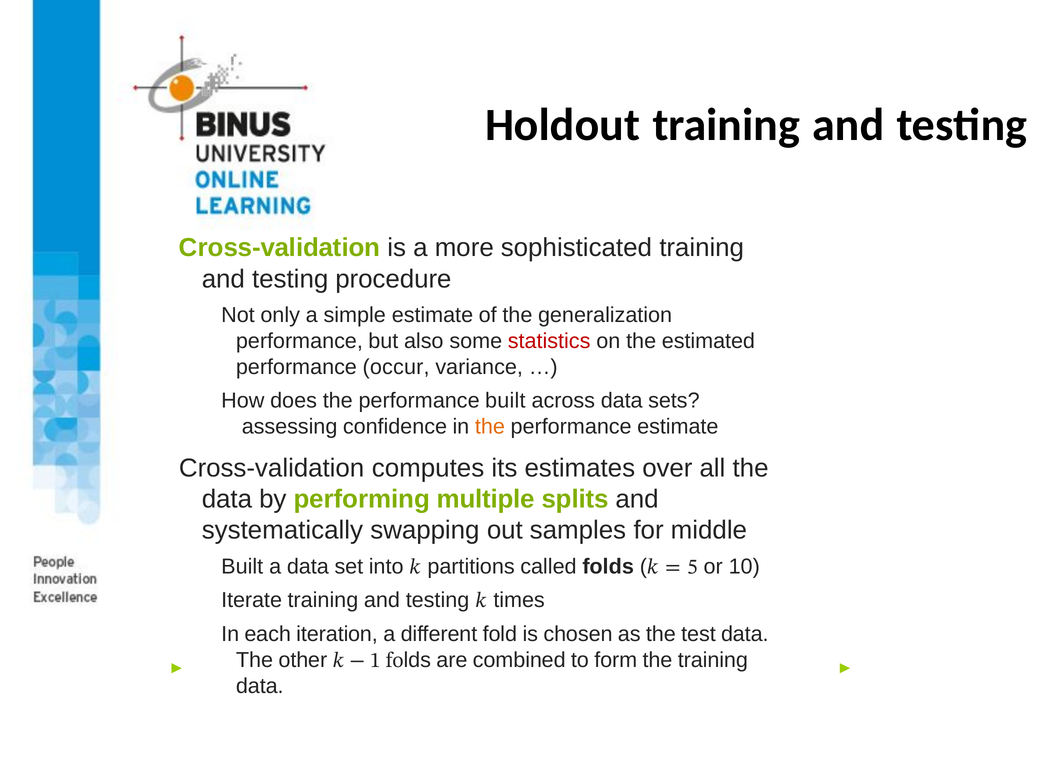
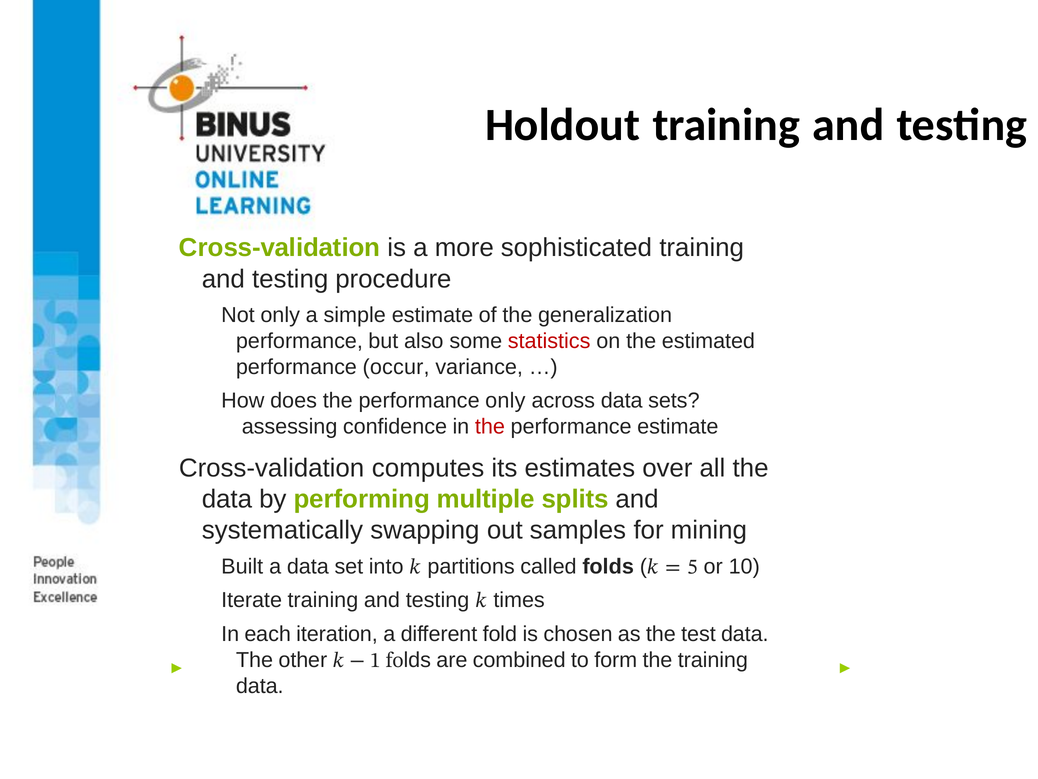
performance built: built -> only (505, 401)
the colour: orange -> red (490, 427)
middle: middle -> mining (709, 530)
